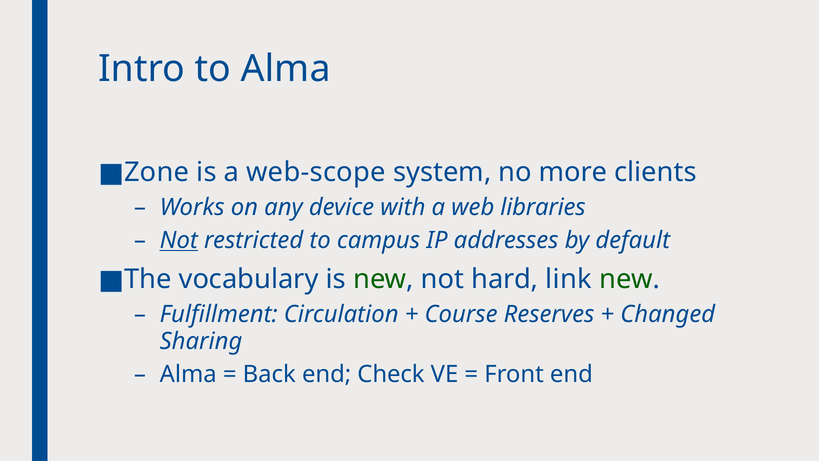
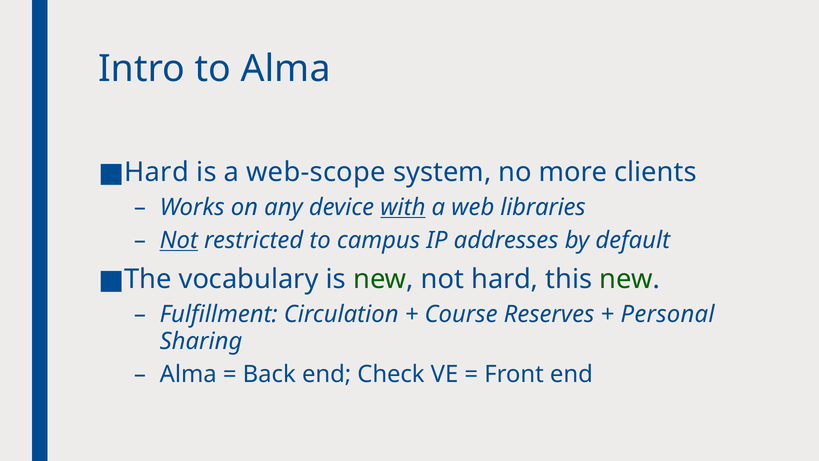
Zone: Zone -> Hard (157, 172)
with underline: none -> present (403, 207)
link: link -> this (569, 279)
Changed: Changed -> Personal (668, 314)
